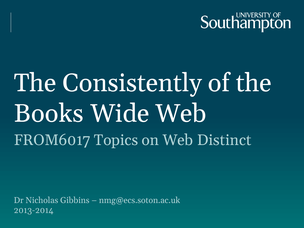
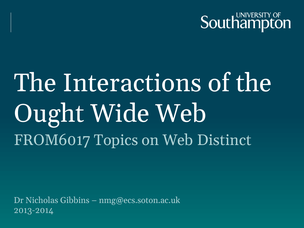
Consistently: Consistently -> Interactions (132, 83)
Books: Books -> Ought (49, 113)
